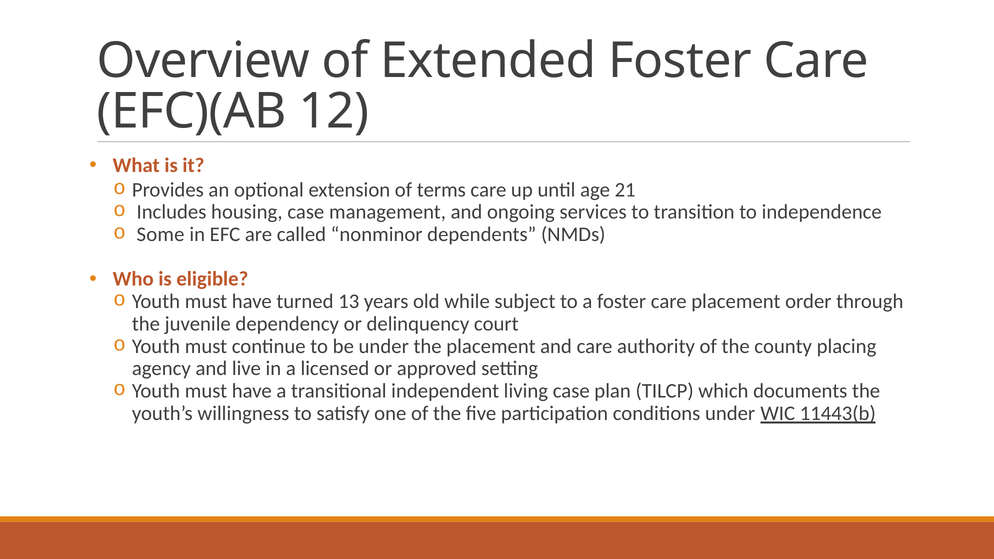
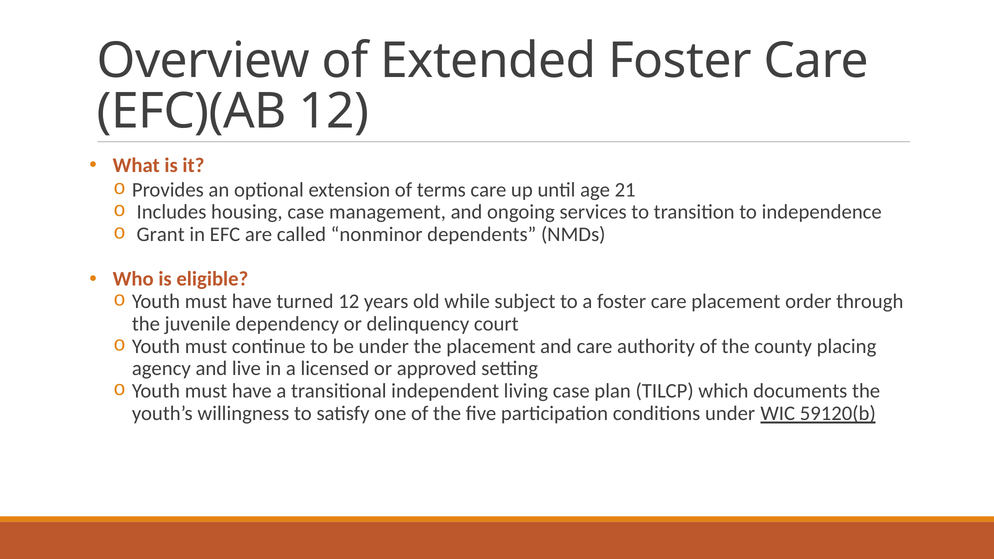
Some: Some -> Grant (161, 234)
turned 13: 13 -> 12 (349, 302)
11443(b: 11443(b -> 59120(b (838, 414)
